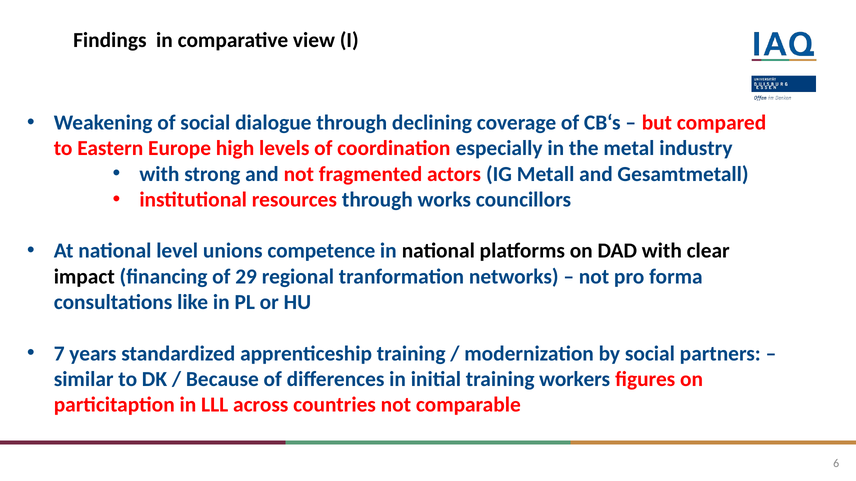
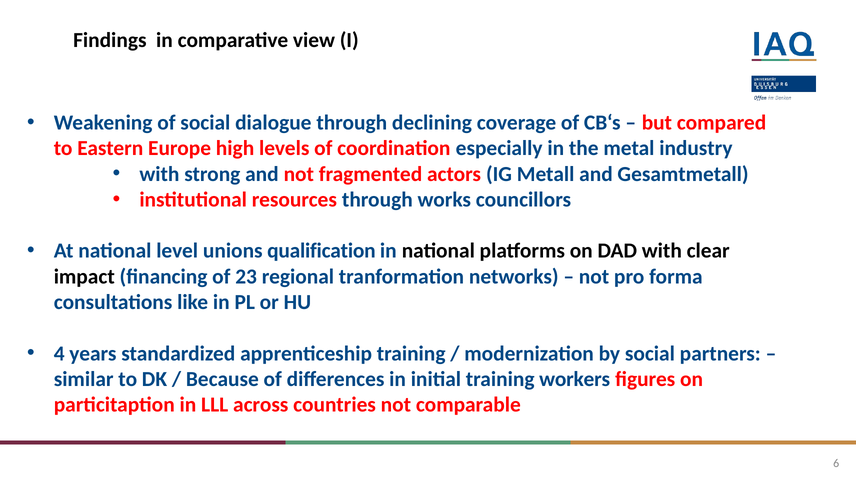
competence: competence -> qualification (321, 251)
29: 29 -> 23 (246, 277)
7: 7 -> 4 (59, 354)
